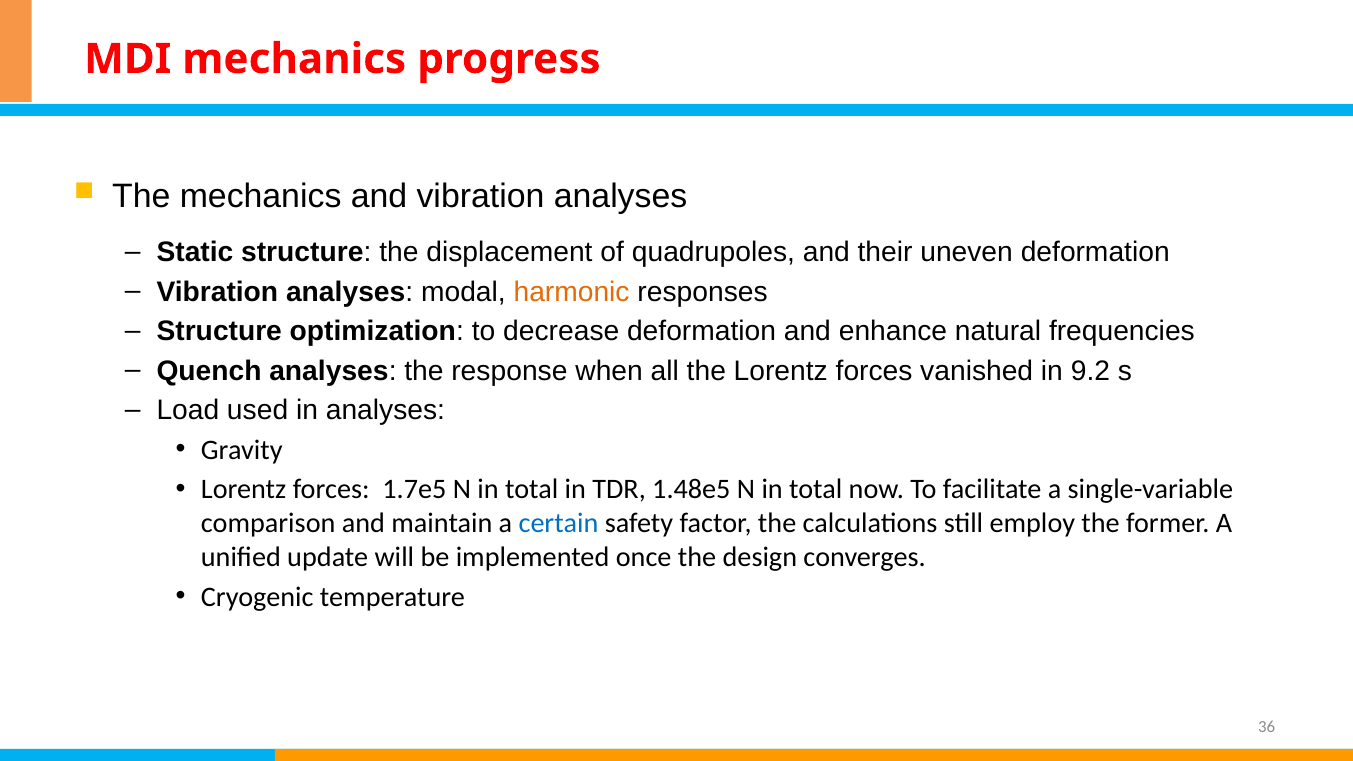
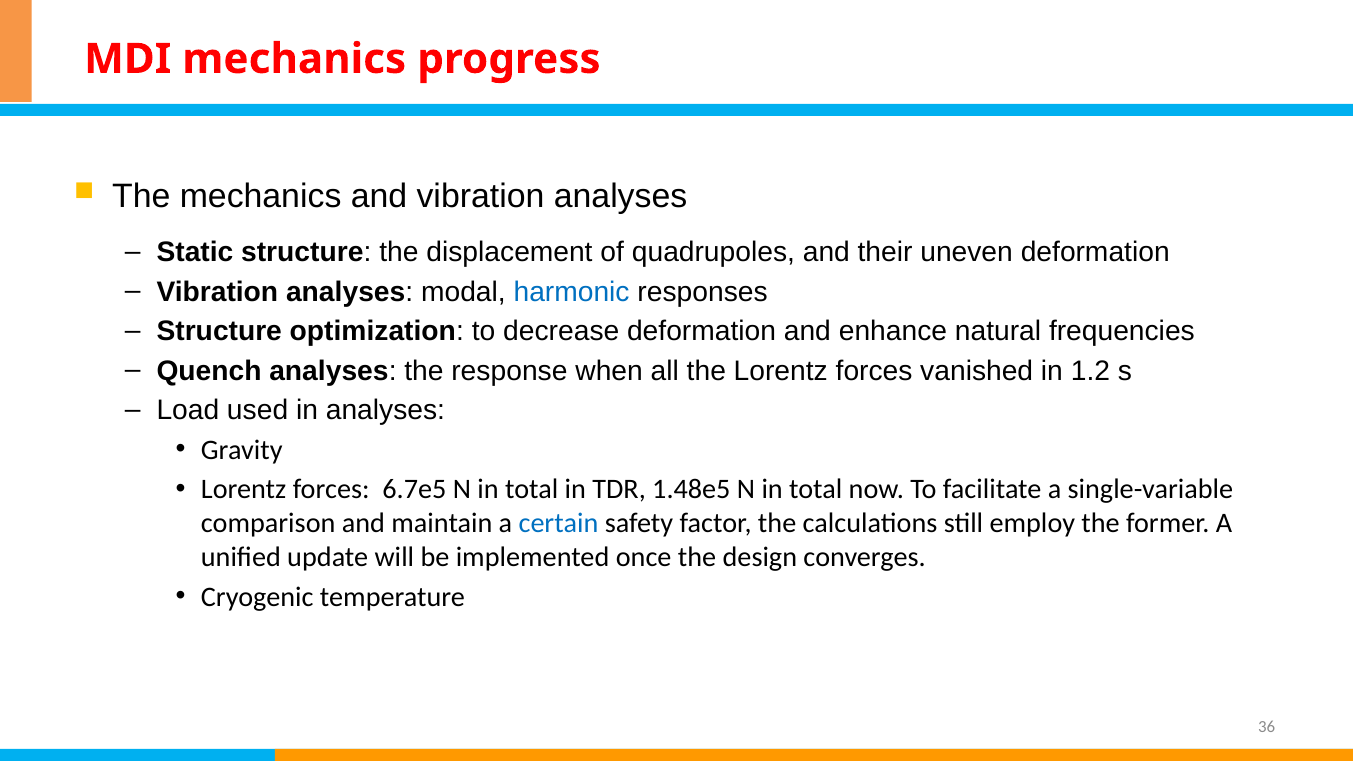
harmonic colour: orange -> blue (572, 292)
9.2: 9.2 -> 1.2 (1090, 371)
1.7e5: 1.7e5 -> 6.7e5 (414, 490)
